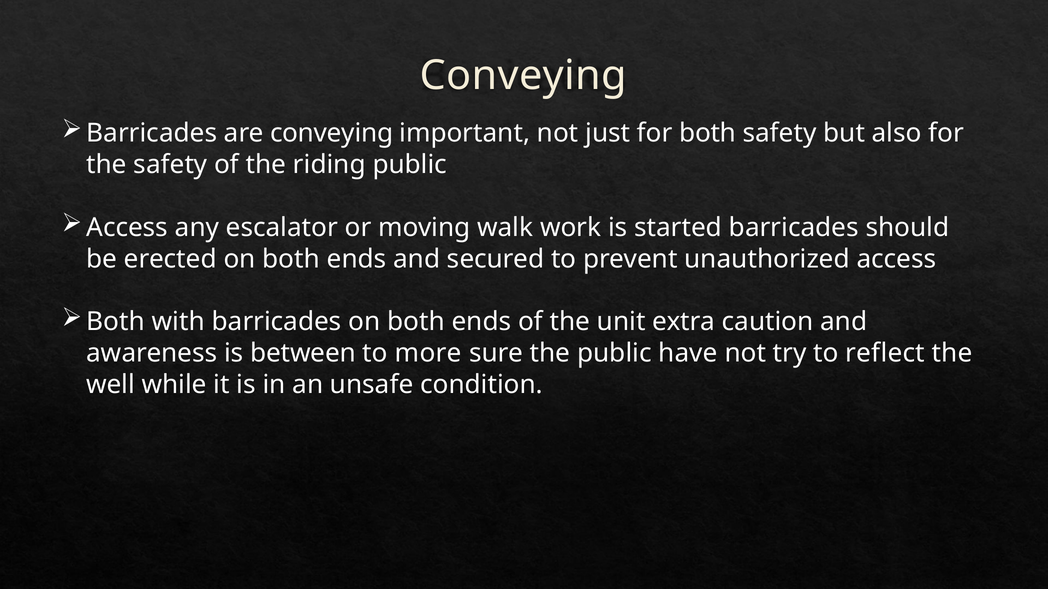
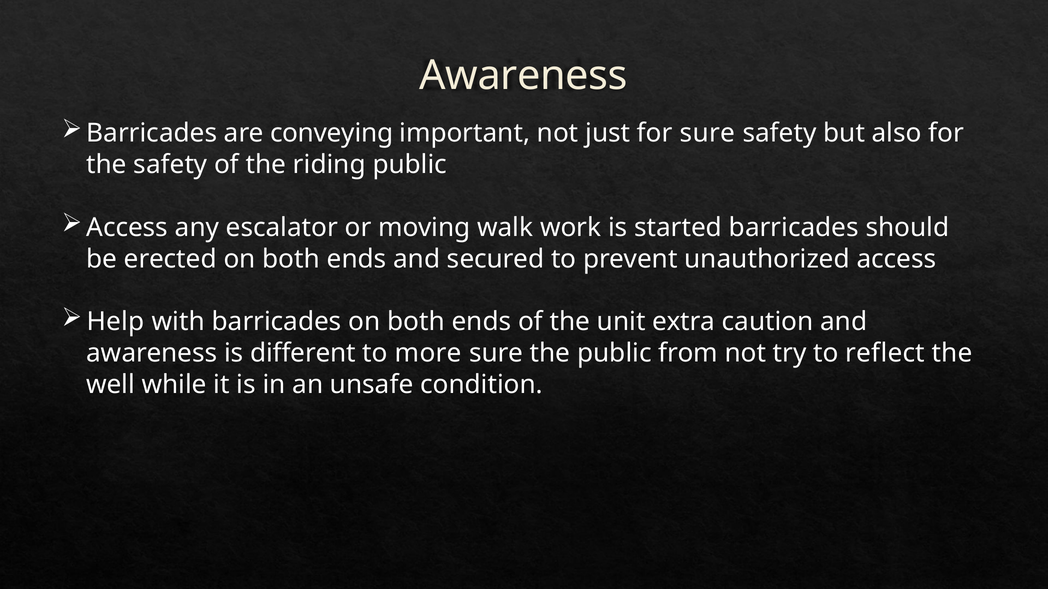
Conveying: Conveying -> Awareness (524, 76)
for both: both -> sure (707, 133)
Both: Both -> Help (116, 322)
between: between -> different (303, 353)
have: have -> from (688, 353)
